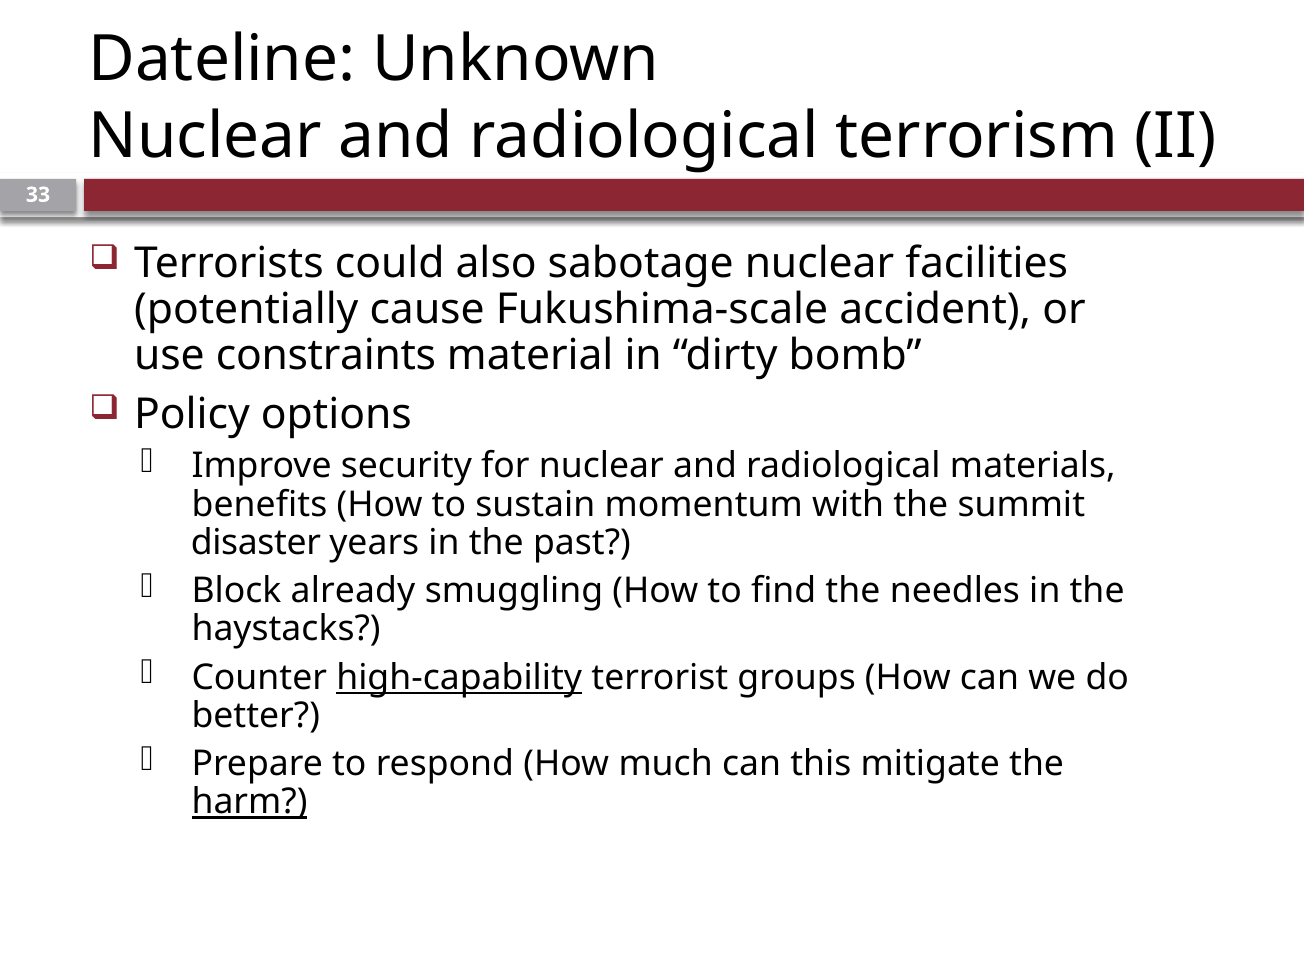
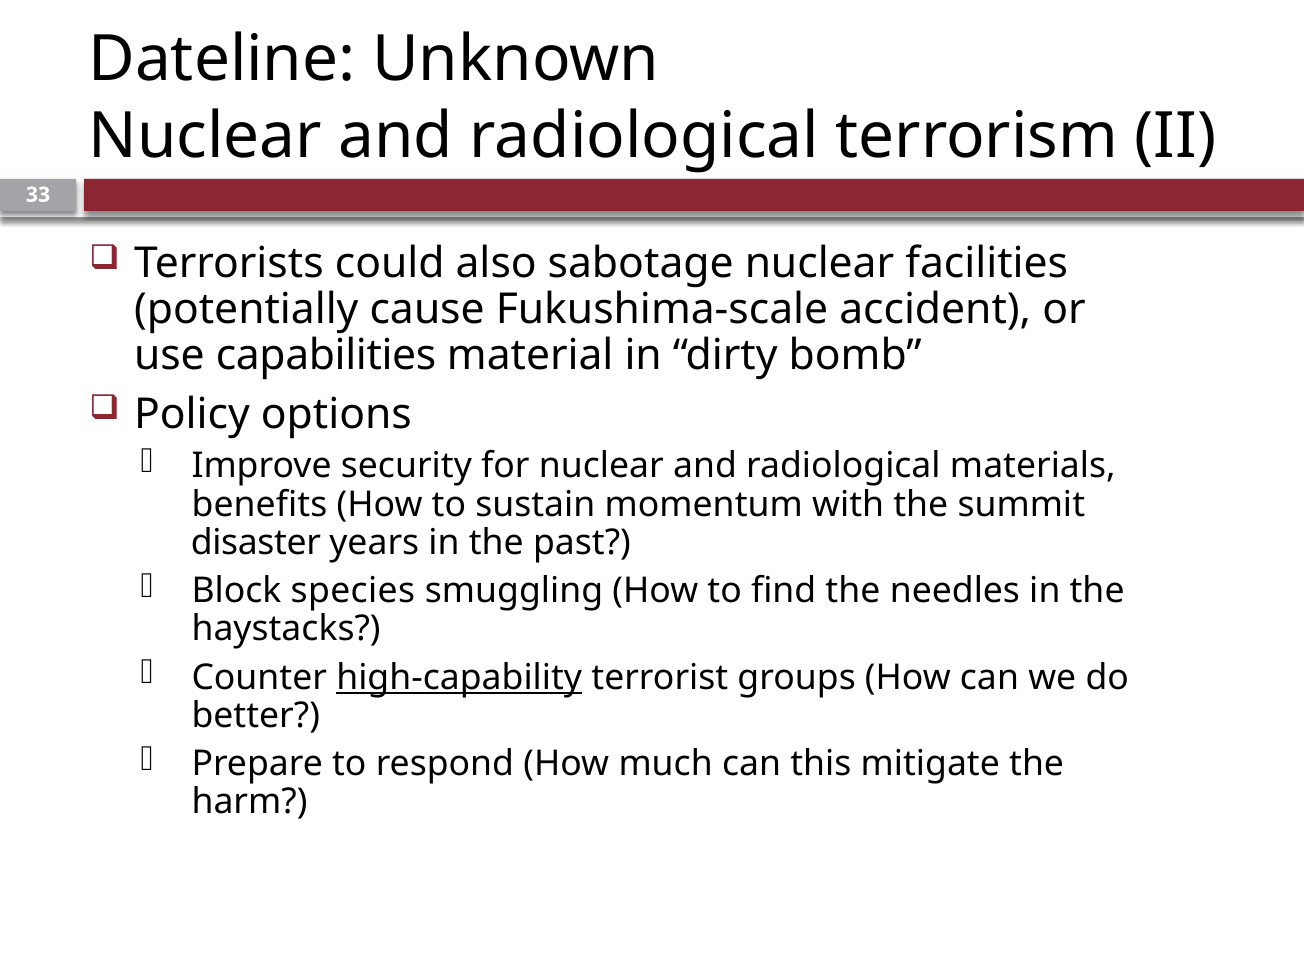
constraints: constraints -> capabilities (326, 356)
already: already -> species (353, 591)
harm underline: present -> none (250, 802)
